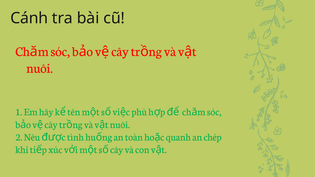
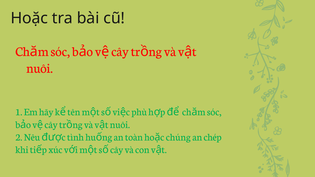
Cánh: Cánh -> Hoặc (29, 18)
quanh: quanh -> chúng (178, 137)
